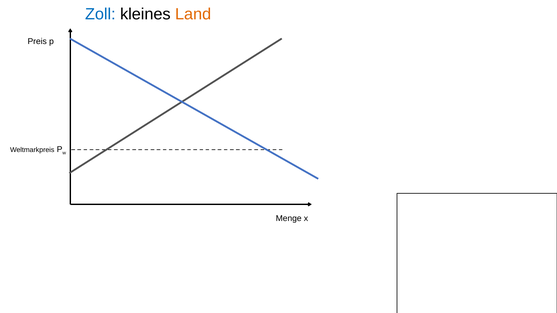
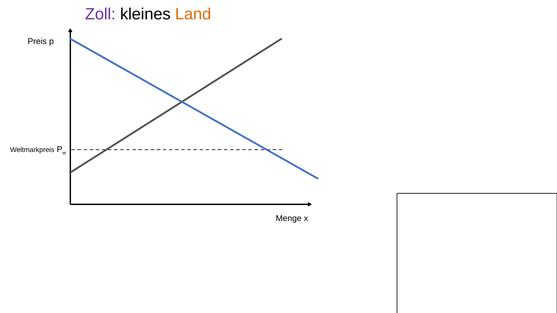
Zoll colour: blue -> purple (100, 14)
